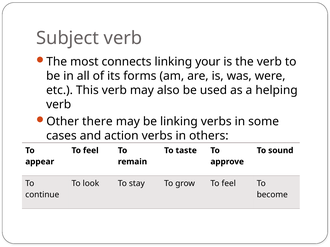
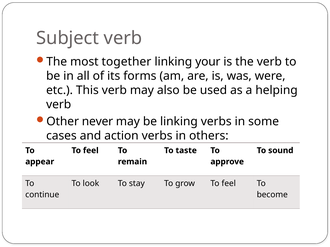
connects: connects -> together (126, 62)
there: there -> never (98, 122)
